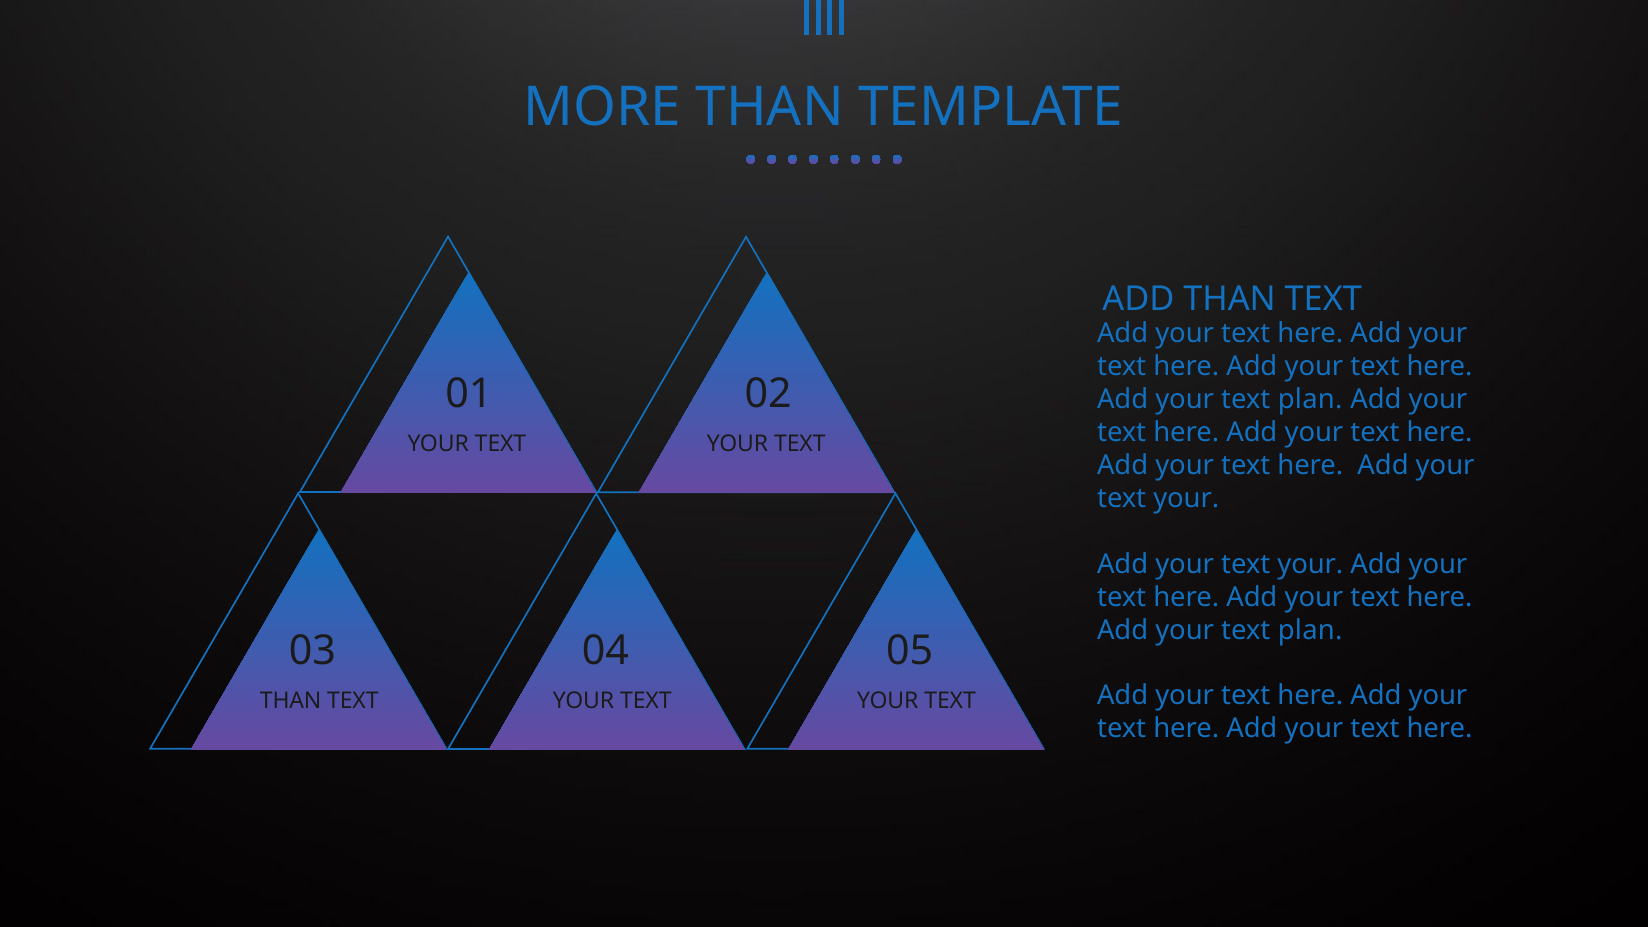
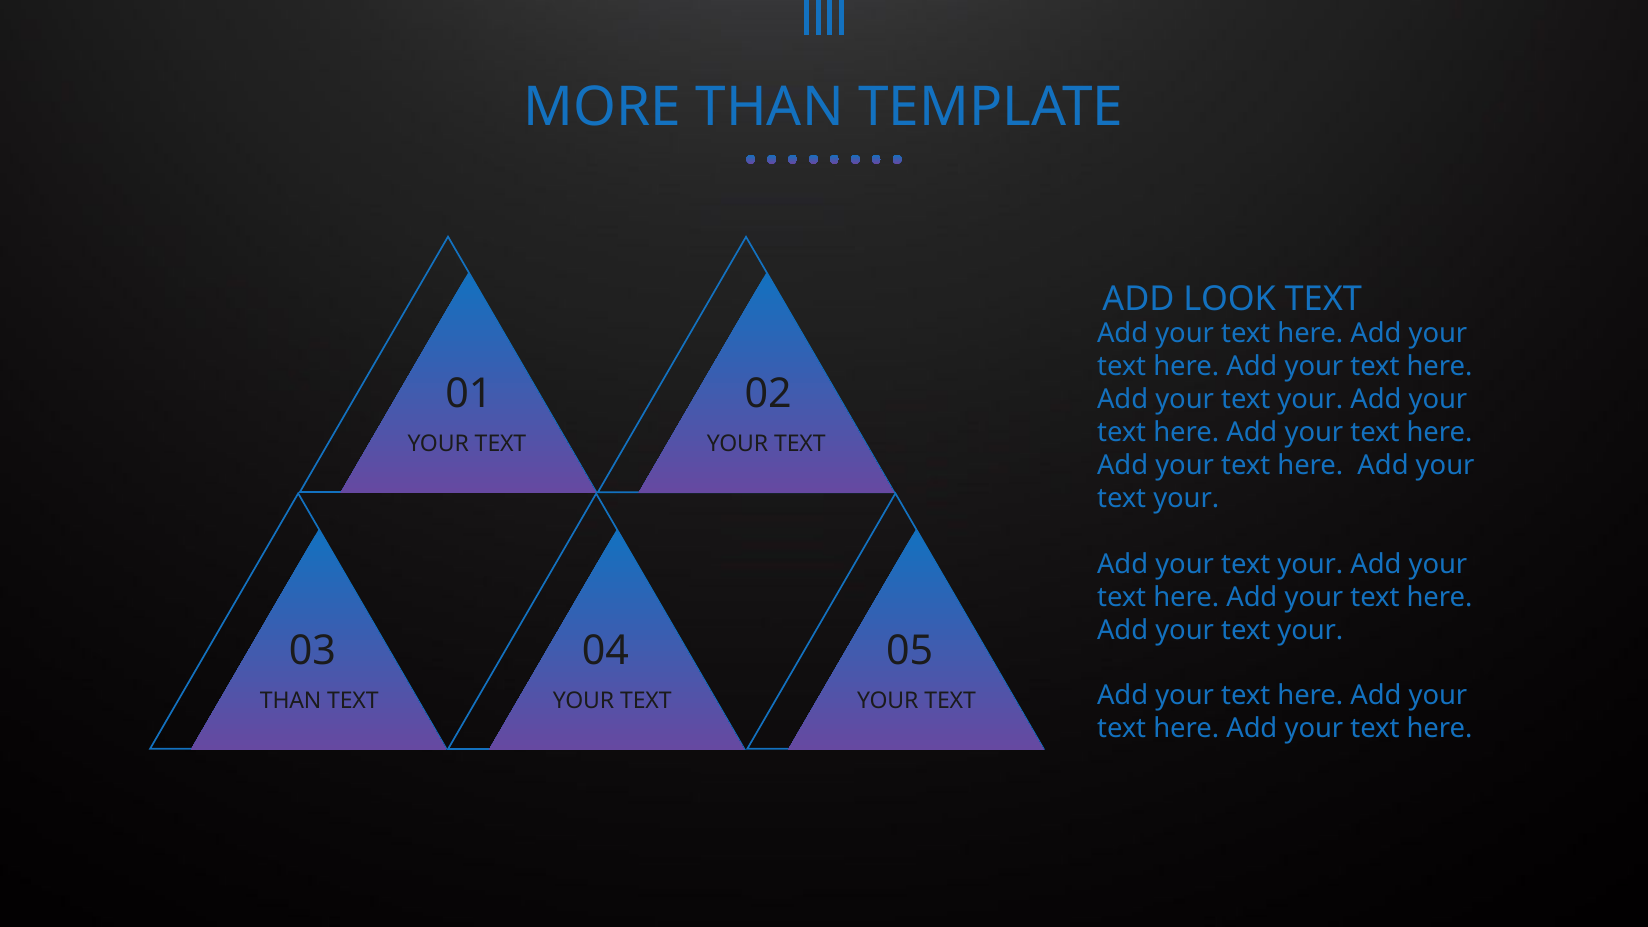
ADD THAN: THAN -> LOOK (1230, 300)
plan: plan -> your (1310, 399)
plan: plan -> your (1310, 630)
